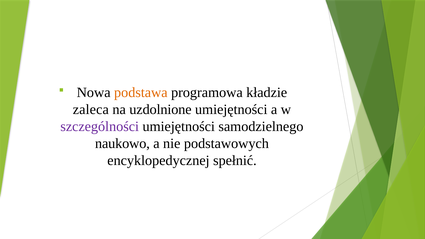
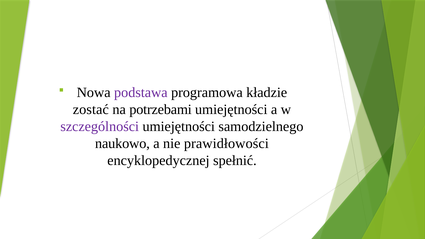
podstawa colour: orange -> purple (141, 92)
zaleca: zaleca -> zostać (91, 109)
uzdolnione: uzdolnione -> potrzebami (161, 109)
podstawowych: podstawowych -> prawidłowości (226, 143)
